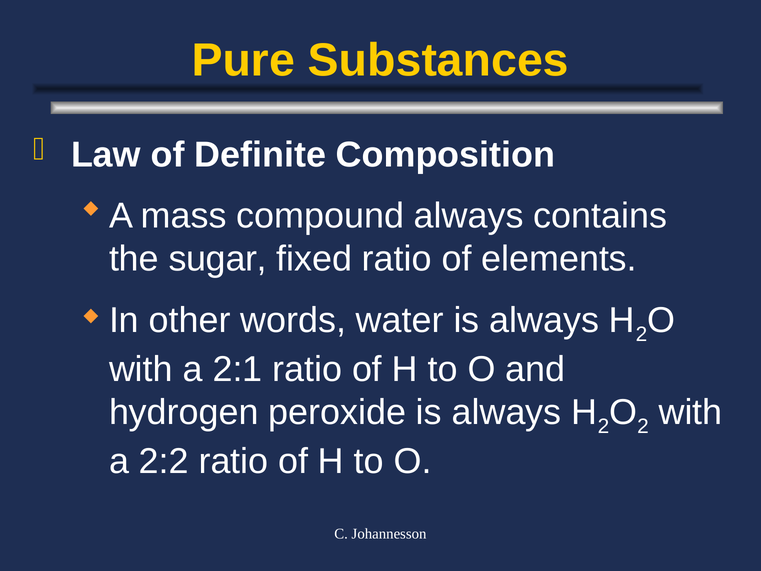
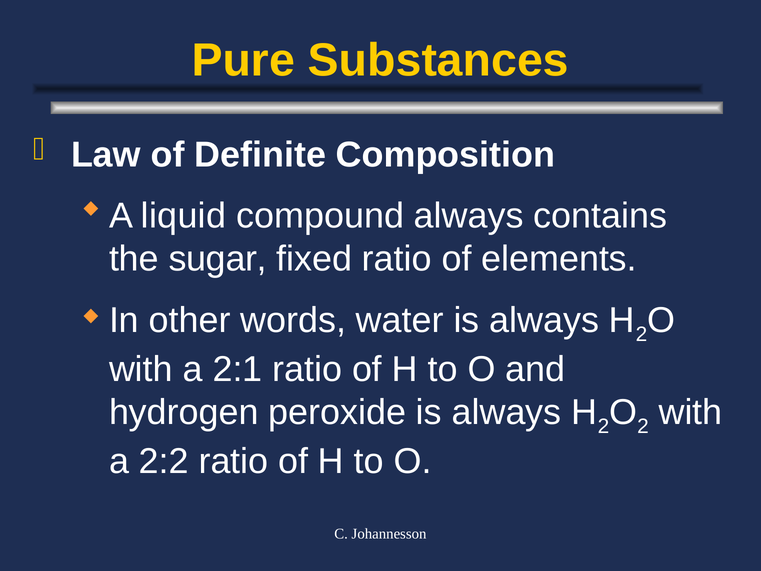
mass: mass -> liquid (184, 216)
